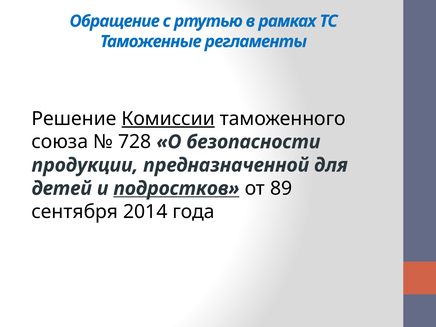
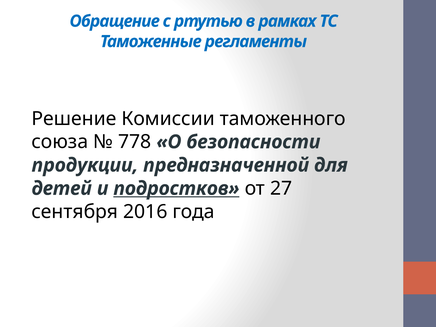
Комиссии underline: present -> none (168, 119)
728: 728 -> 778 (135, 142)
89: 89 -> 27 (281, 188)
2014: 2014 -> 2016 (145, 212)
